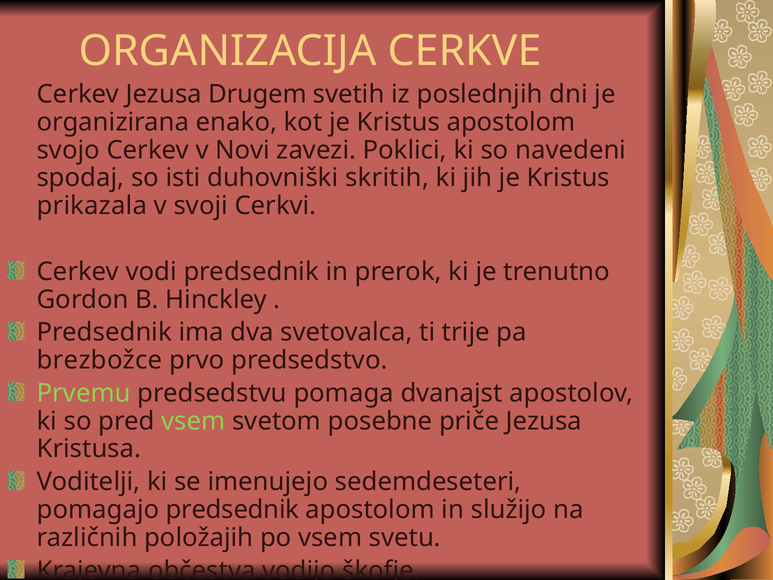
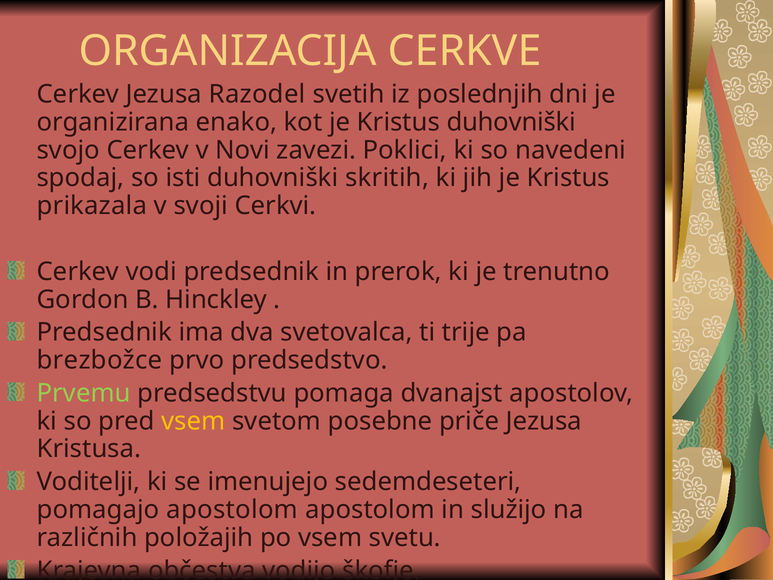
Drugem: Drugem -> Razodel (257, 94)
Kristus apostolom: apostolom -> duhovniški (511, 122)
vsem colour: light green -> yellow (193, 421)
pomagajo predsednik: predsednik -> apostolom (232, 510)
